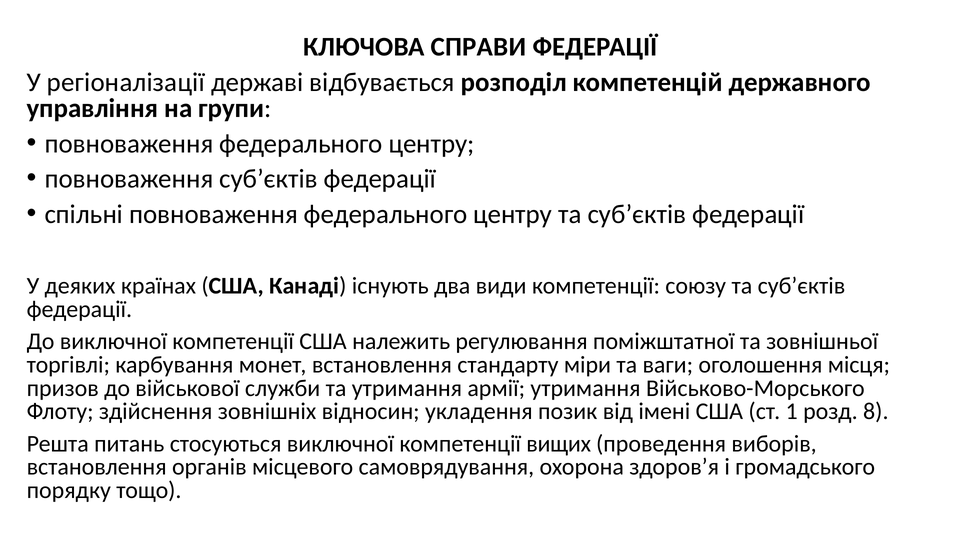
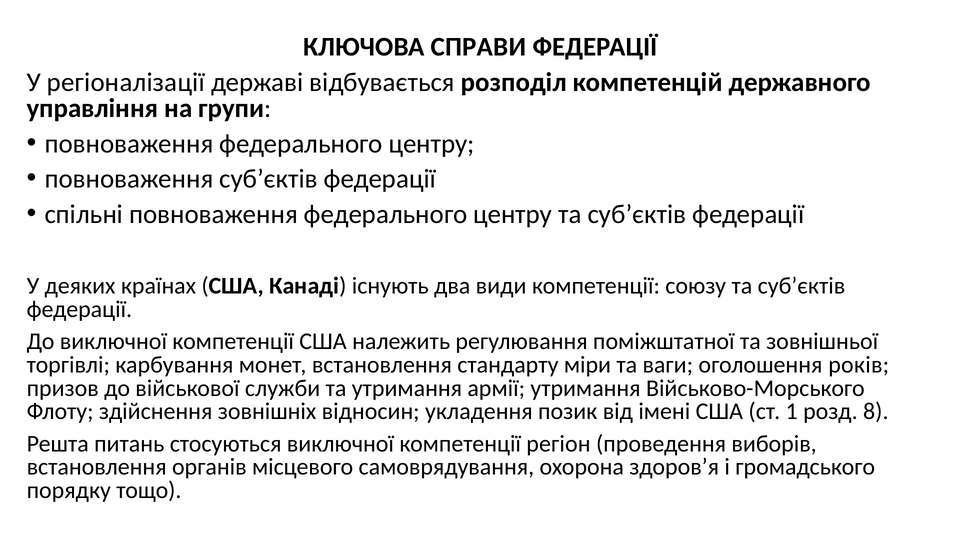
місця: місця -> років (859, 365)
вищих: вищих -> регіон (558, 444)
